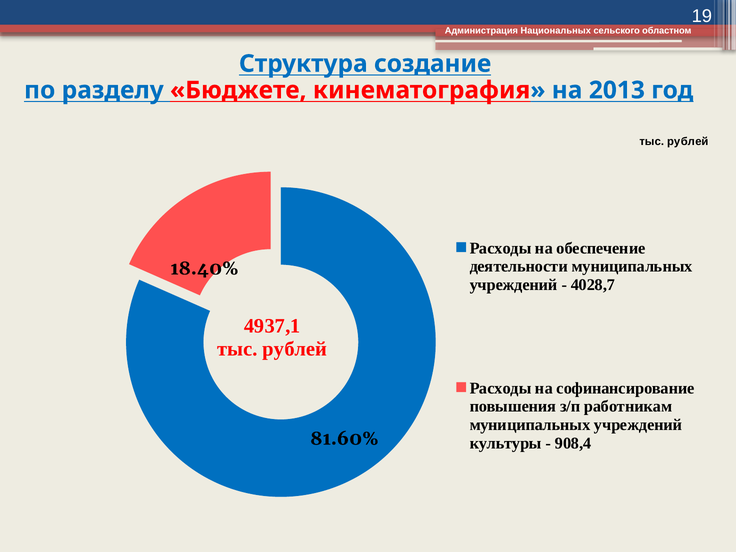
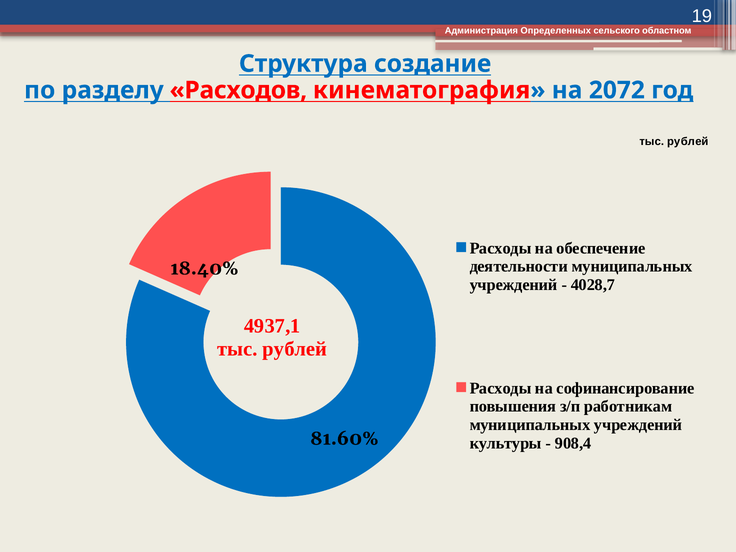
Национальных: Национальных -> Определенных (556, 31)
Бюджете: Бюджете -> Расходов (238, 90)
2013: 2013 -> 2072 (617, 90)
